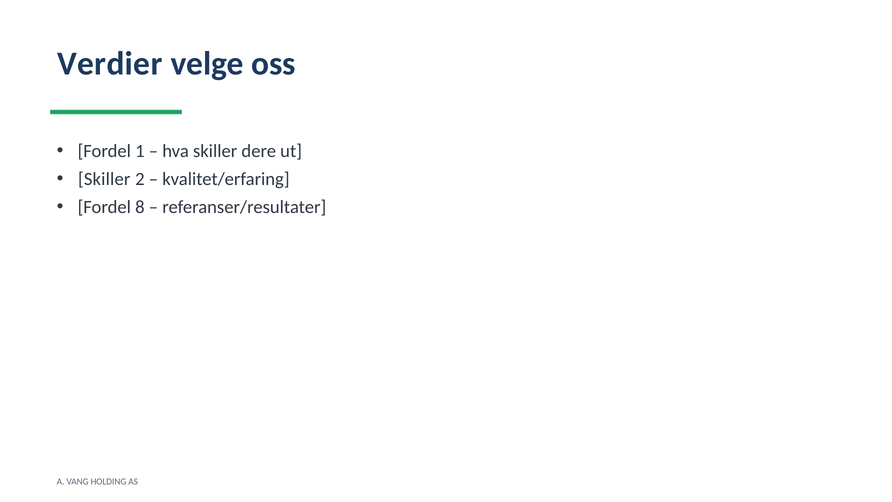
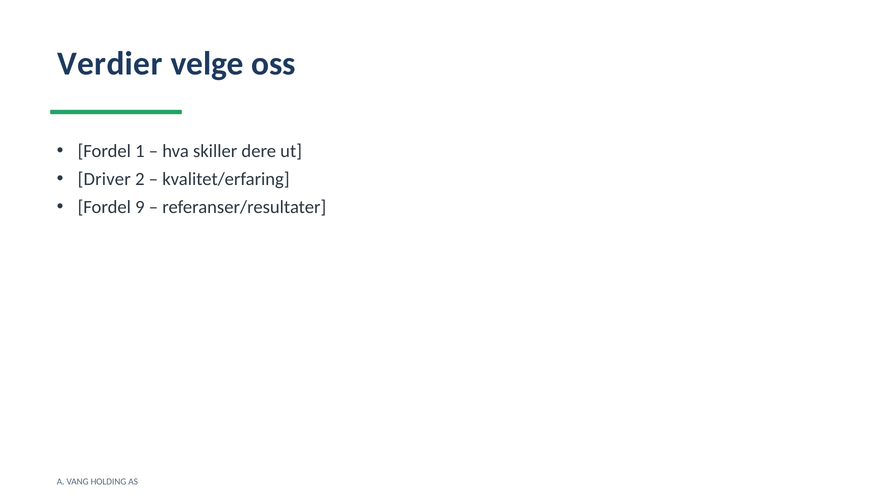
Skiller: Skiller -> Driver (104, 179)
8: 8 -> 9 (140, 207)
